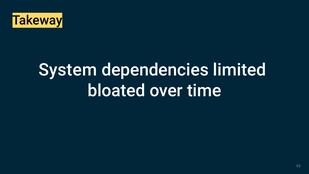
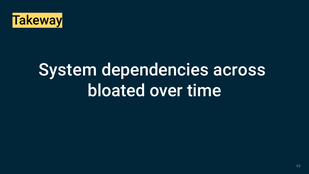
limited: limited -> across (239, 70)
